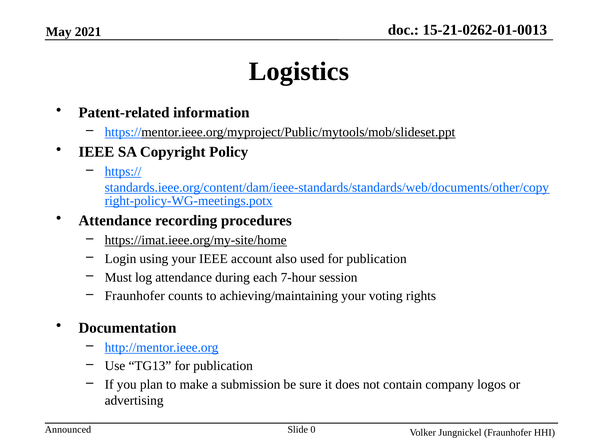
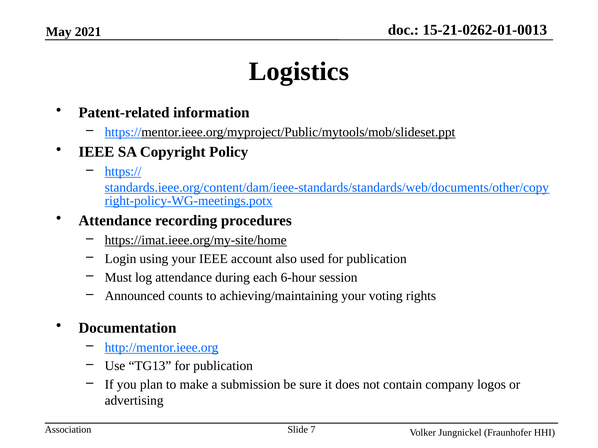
7-hour: 7-hour -> 6-hour (298, 278)
Fraunhofer: Fraunhofer -> Announced (135, 296)
Announced: Announced -> Association (68, 430)
0: 0 -> 7 (313, 430)
